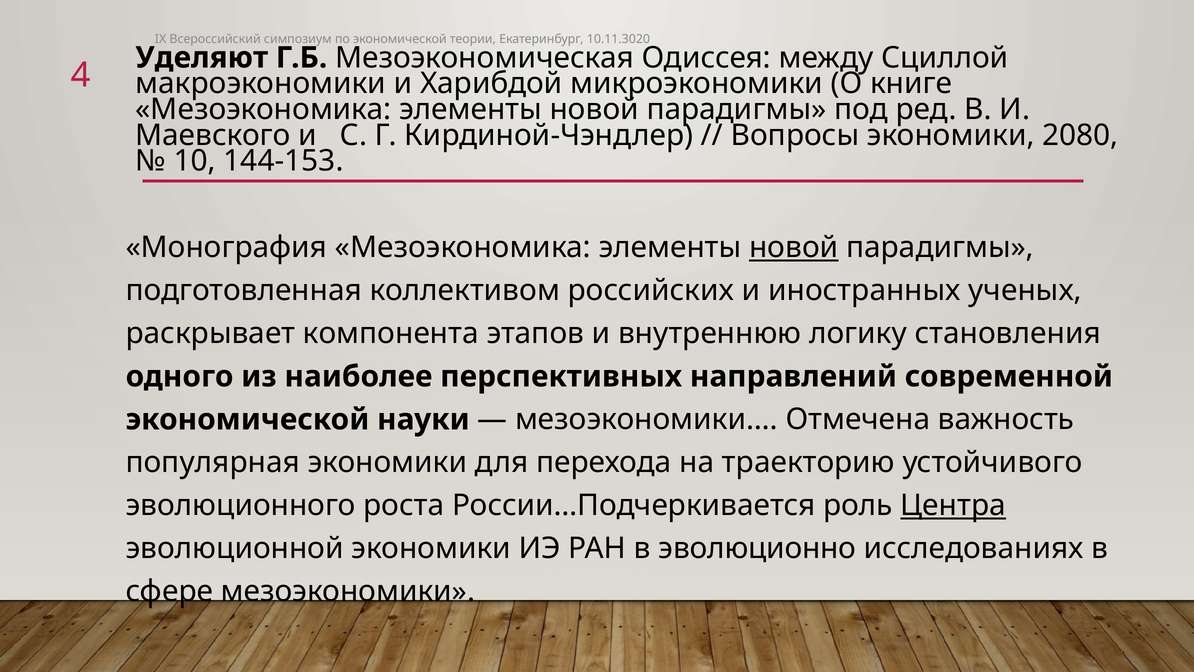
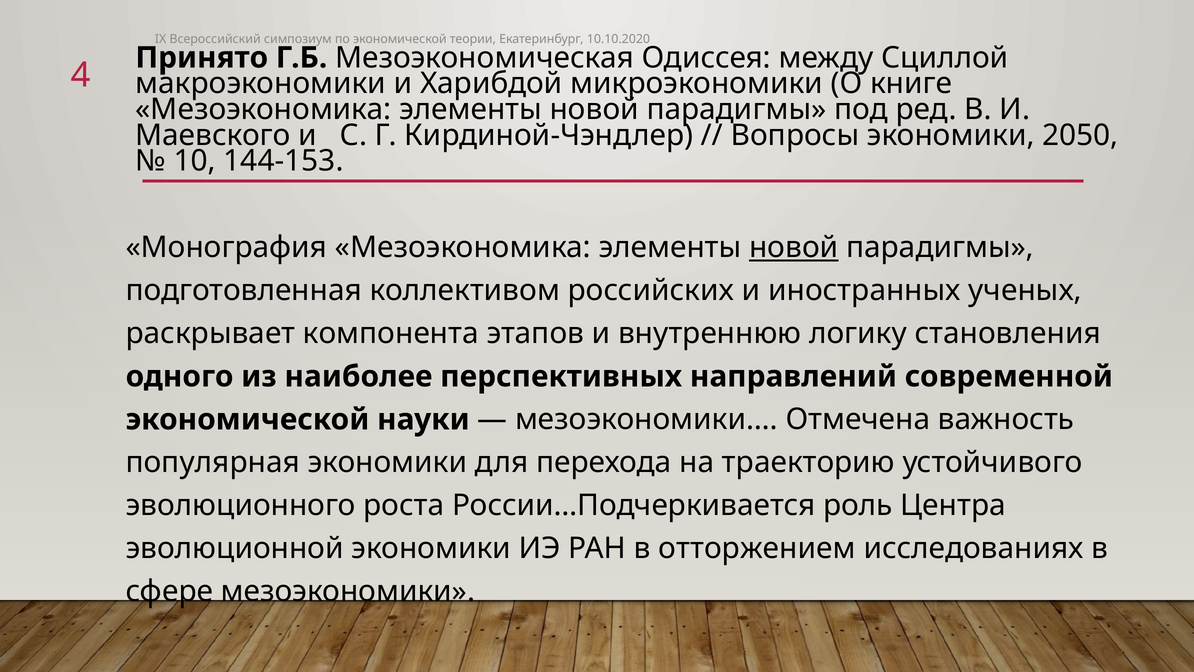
10.11.3020: 10.11.3020 -> 10.10.2020 (618, 39)
Уделяют: Уделяют -> Принято (202, 58)
2080: 2080 -> 2050 (1080, 135)
Центра underline: present -> none (953, 505)
эволюционно: эволюционно -> отторжением (757, 548)
